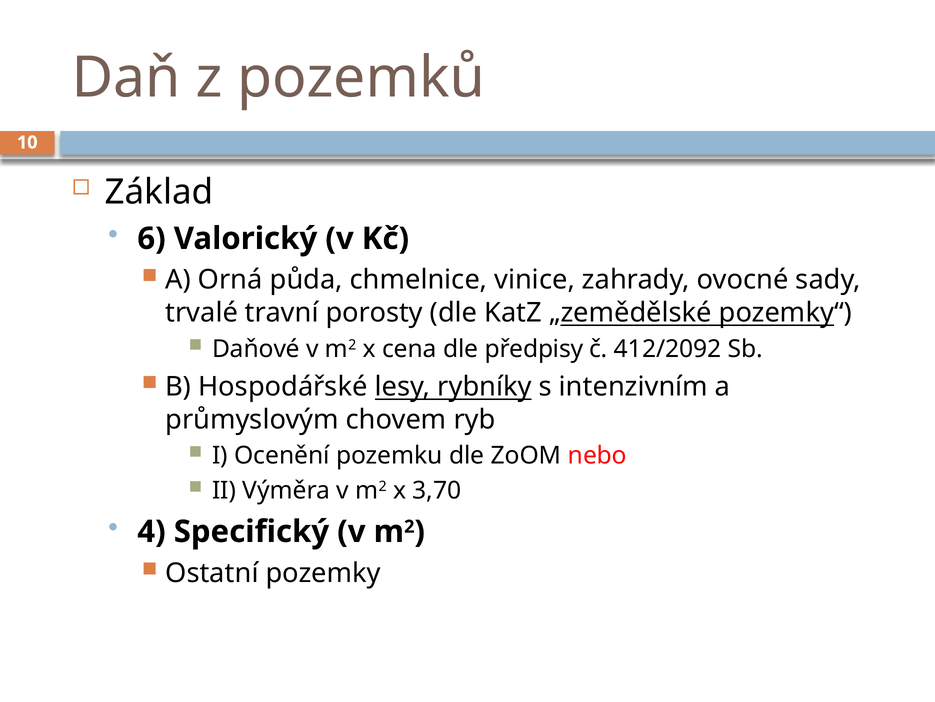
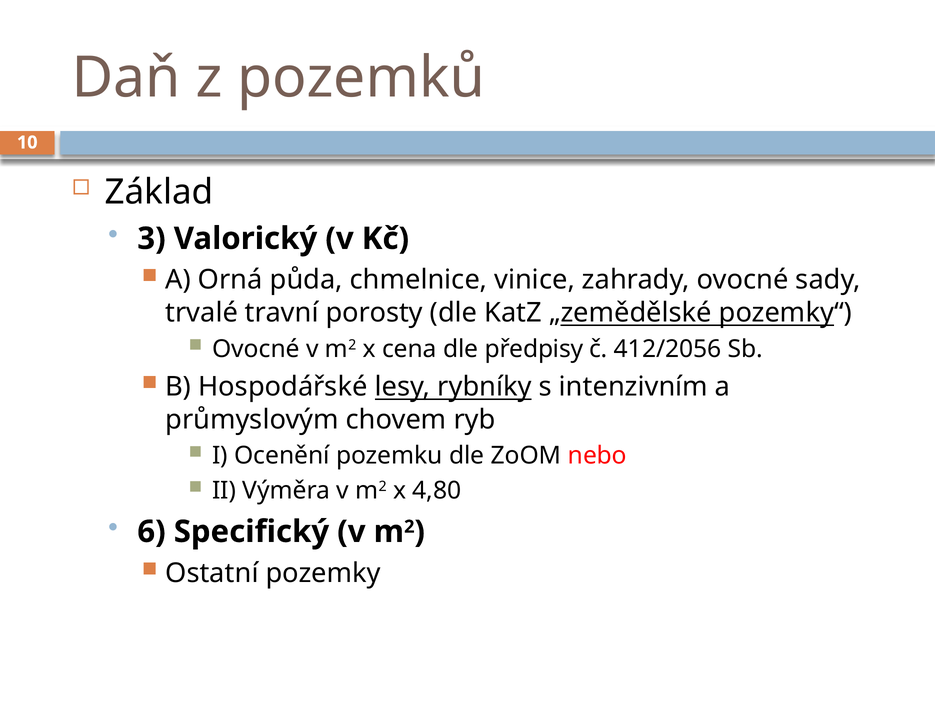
6: 6 -> 3 (151, 238)
Daňové: Daňové -> Ovocné (256, 349)
412/2092: 412/2092 -> 412/2056 (668, 349)
3,70: 3,70 -> 4,80 (437, 490)
4: 4 -> 6 (151, 531)
